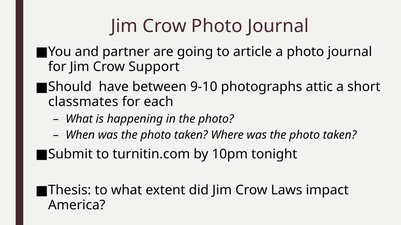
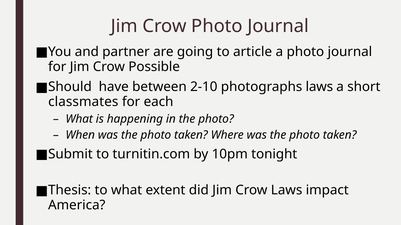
Support: Support -> Possible (154, 67)
9-10: 9-10 -> 2-10 (204, 87)
photographs attic: attic -> laws (319, 87)
